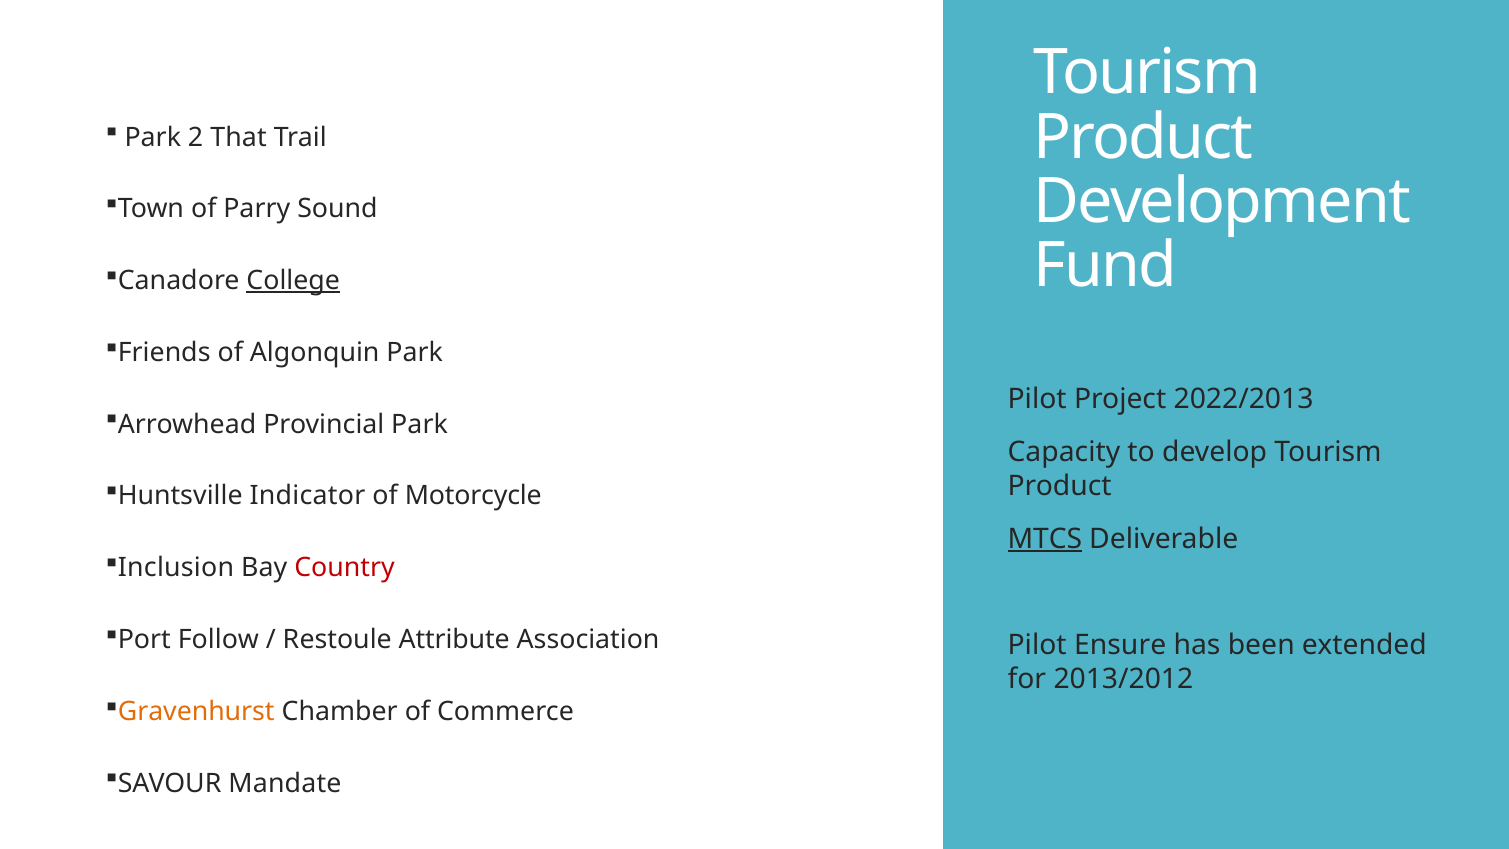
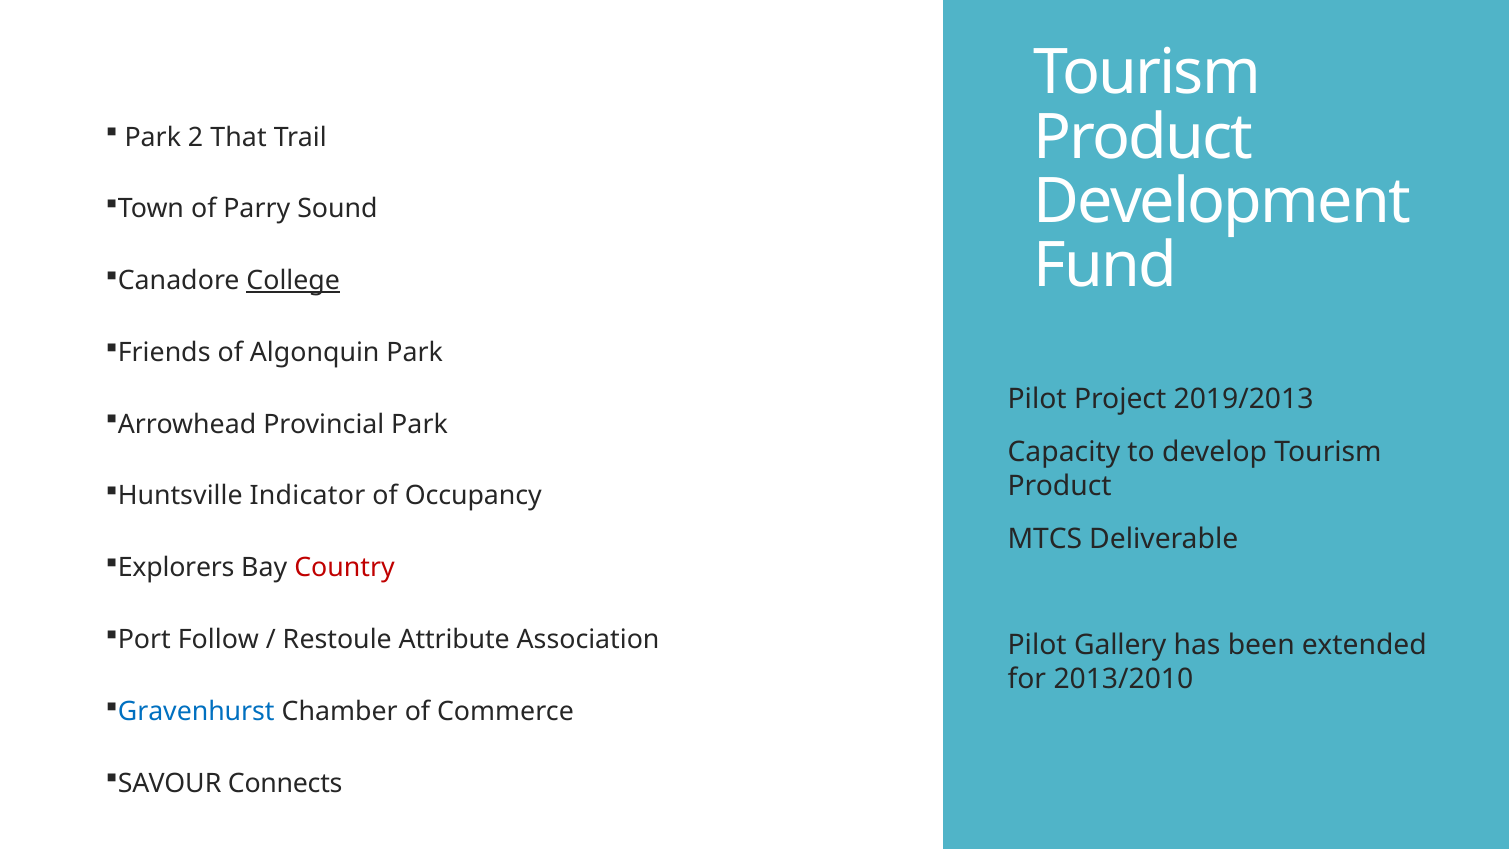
2022/2013: 2022/2013 -> 2019/2013 (1244, 399)
Motorcycle: Motorcycle -> Occupancy (473, 496)
MTCS underline: present -> none (1045, 539)
Inclusion: Inclusion -> Explorers (176, 568)
Ensure: Ensure -> Gallery (1120, 645)
2013/2012: 2013/2012 -> 2013/2010 (1123, 679)
Gravenhurst colour: orange -> blue (196, 711)
Mandate: Mandate -> Connects (285, 783)
